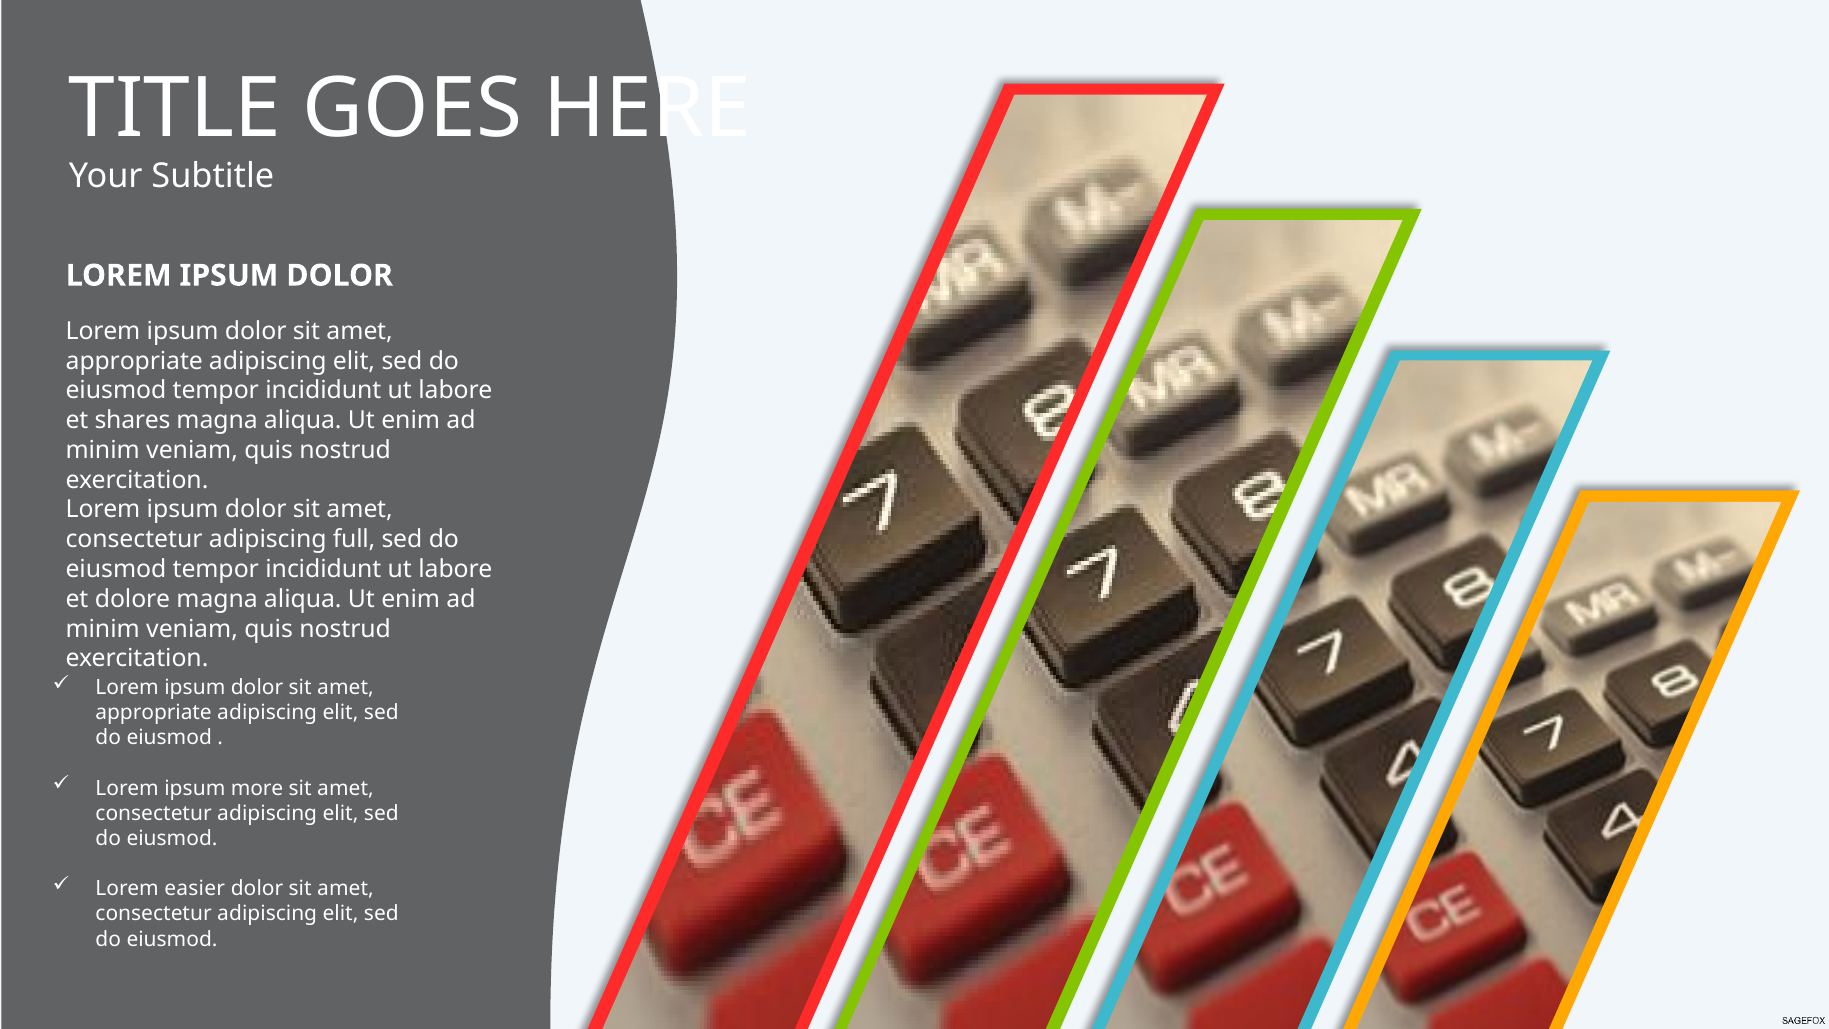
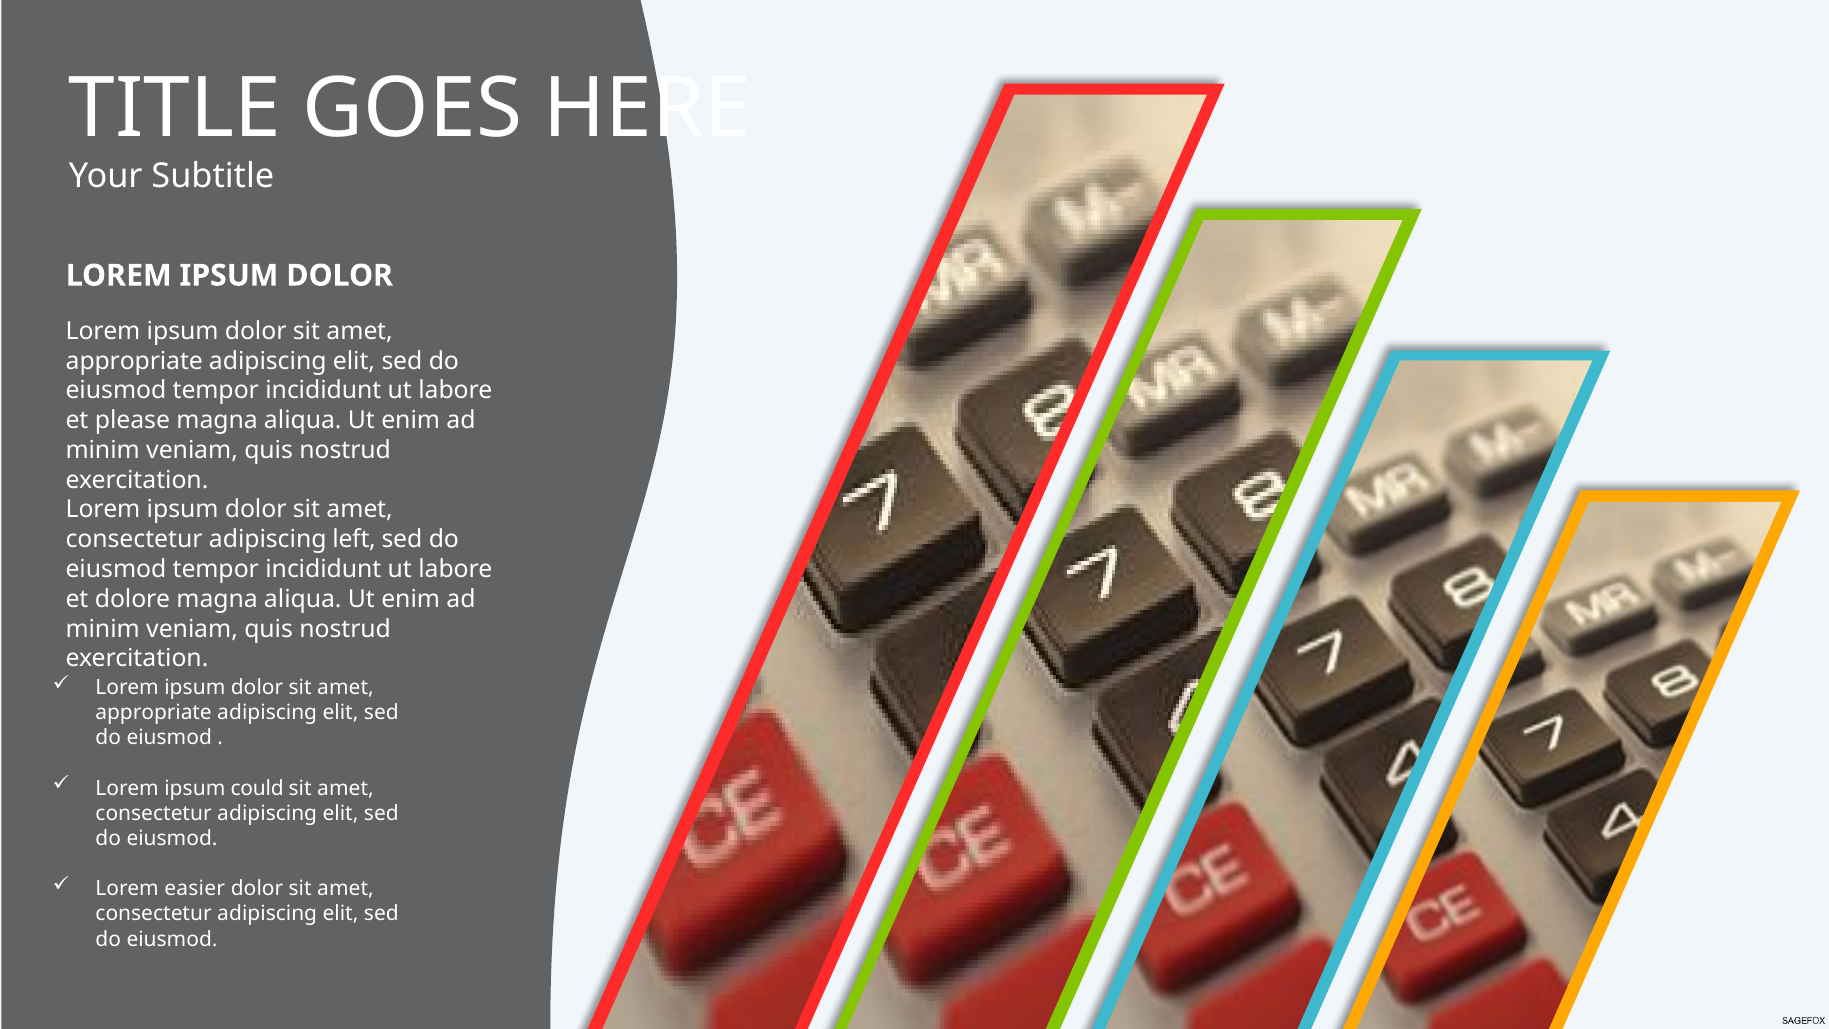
shares: shares -> please (132, 420)
full: full -> left (354, 539)
more: more -> could (257, 788)
